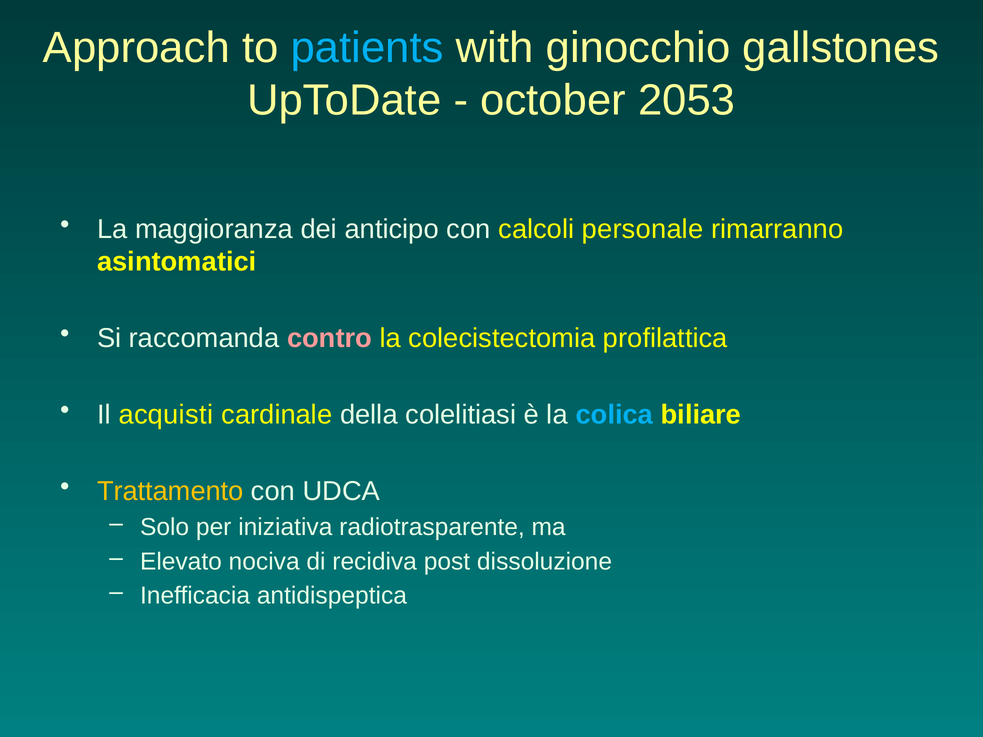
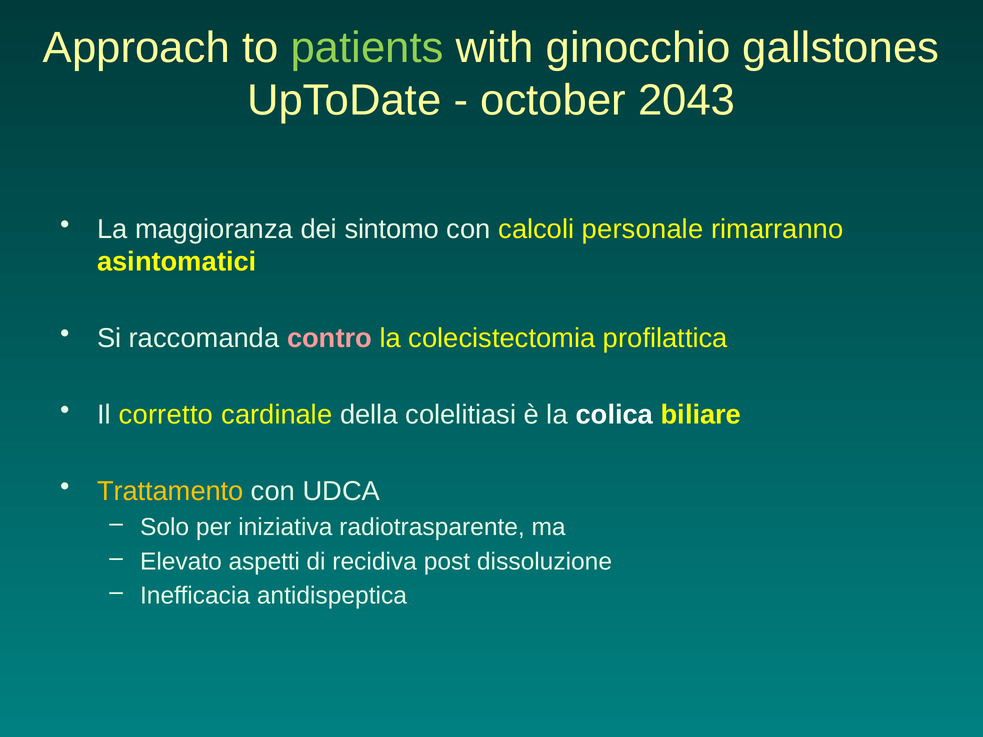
patients colour: light blue -> light green (367, 48)
2053: 2053 -> 2043 (687, 100)
anticipo: anticipo -> sintomo (392, 229)
acquisti: acquisti -> corretto (166, 415)
colica colour: light blue -> white (614, 415)
nociva: nociva -> aspetti (264, 562)
